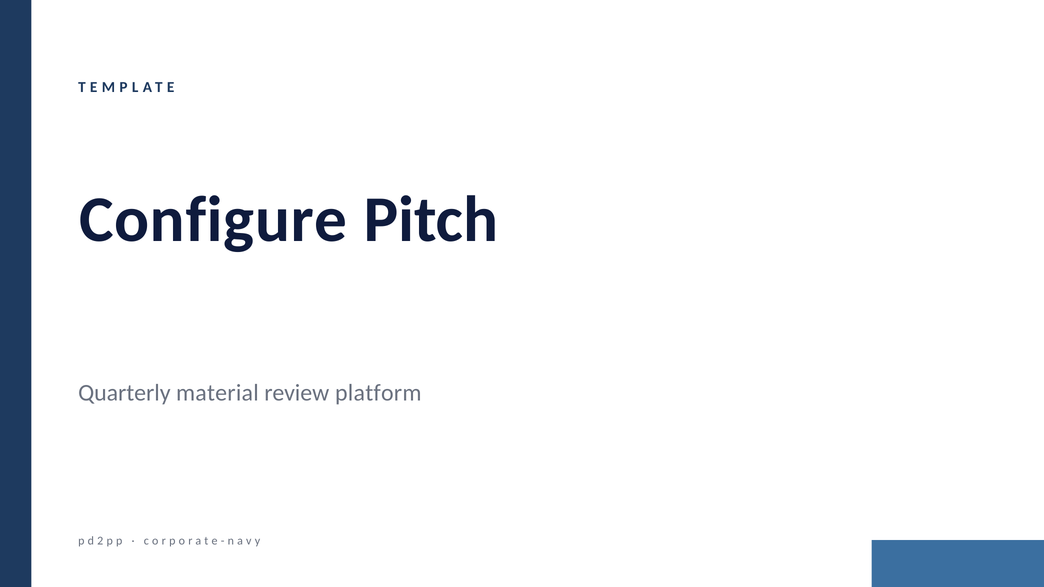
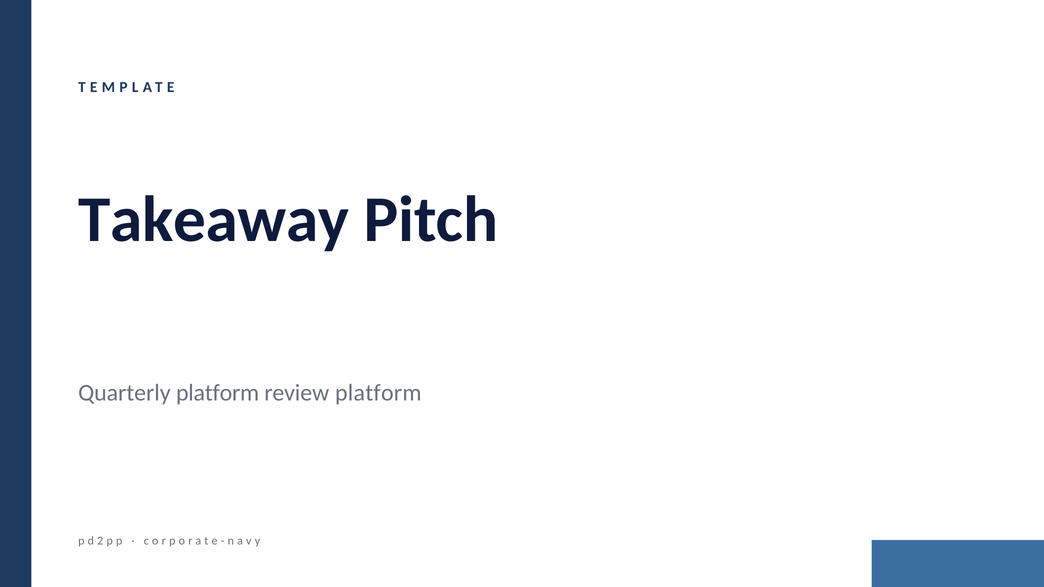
Configure: Configure -> Takeaway (214, 220)
Quarterly material: material -> platform (218, 393)
